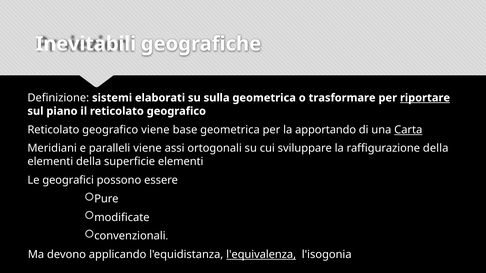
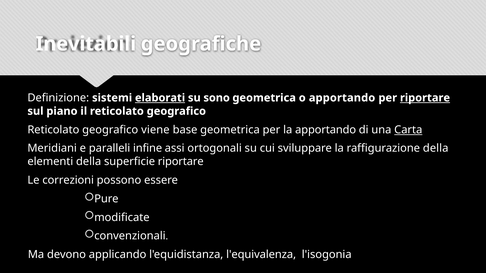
elaborati underline: none -> present (160, 98)
sulla: sulla -> sono (217, 98)
o trasformare: trasformare -> apportando (342, 98)
paralleli viene: viene -> infine (148, 149)
superficie elementi: elementi -> riportare (181, 162)
geografici: geografici -> correzioni (68, 180)
l'equivalenza underline: present -> none (261, 255)
